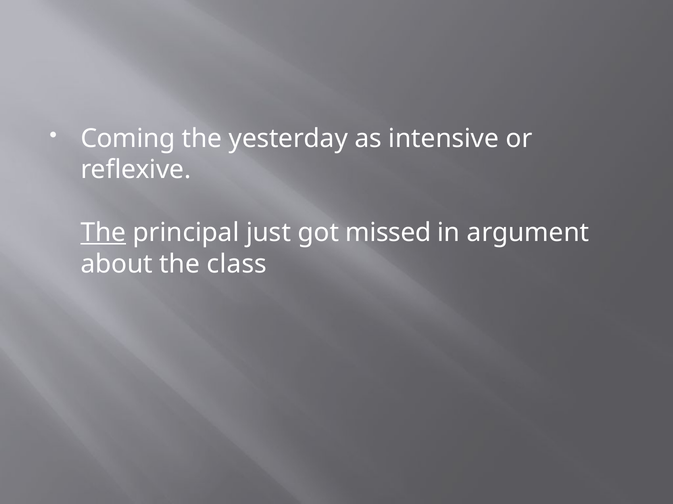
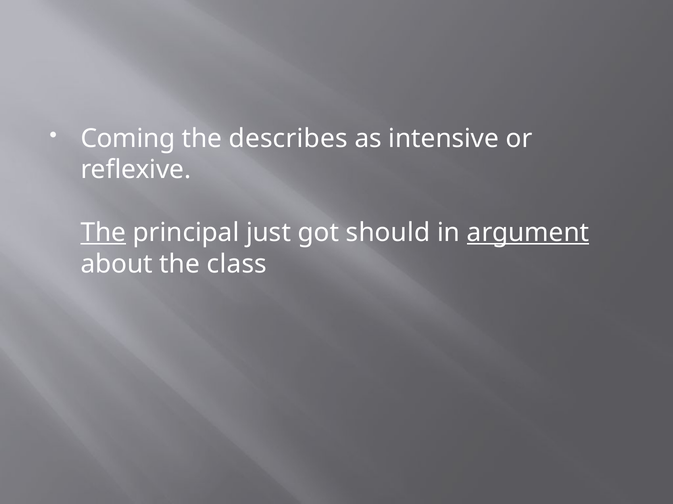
yesterday: yesterday -> describes (288, 139)
missed: missed -> should (388, 233)
argument underline: none -> present (528, 233)
